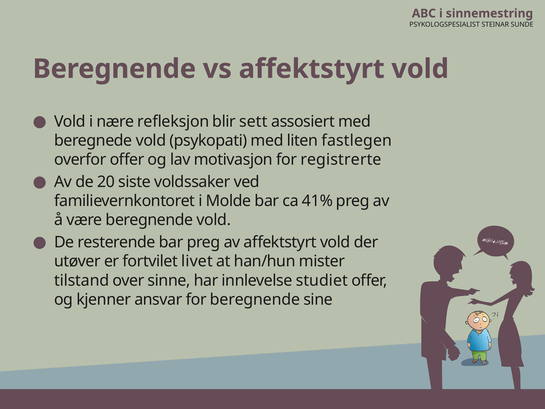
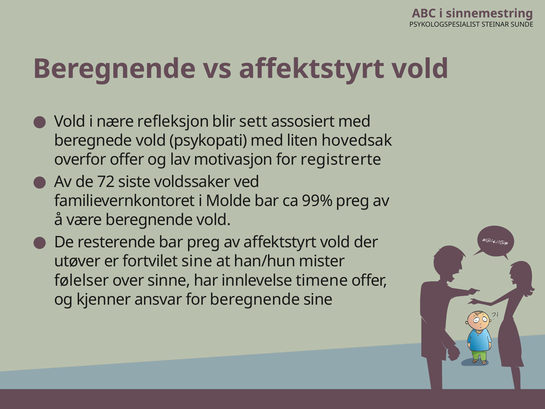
fastlegen: fastlegen -> hovedsak (357, 140)
20: 20 -> 72 (106, 182)
41%: 41% -> 99% (317, 201)
fortvilet livet: livet -> sine (197, 261)
tilstand: tilstand -> følelser (82, 280)
studiet: studiet -> timene (322, 280)
